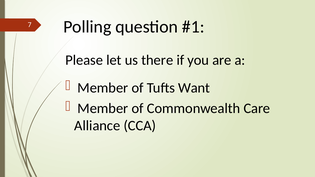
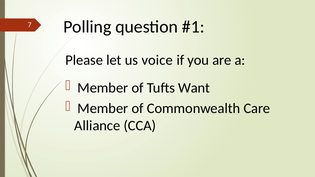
there: there -> voice (157, 60)
